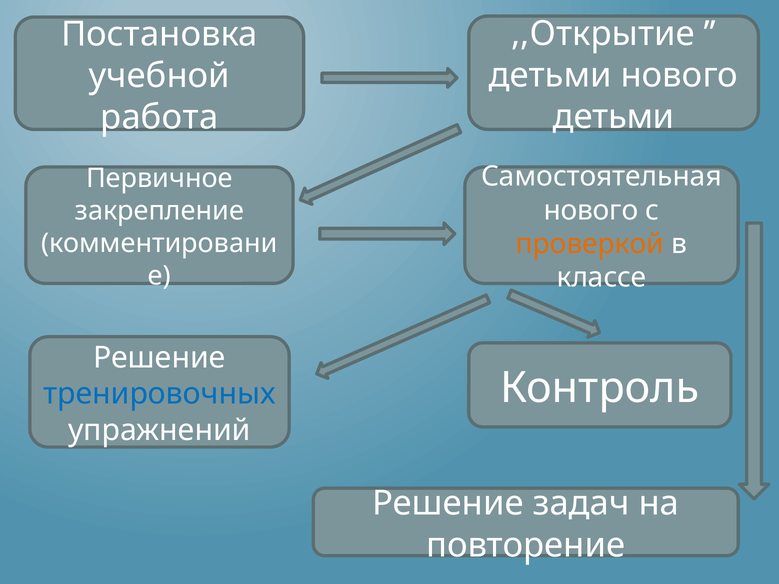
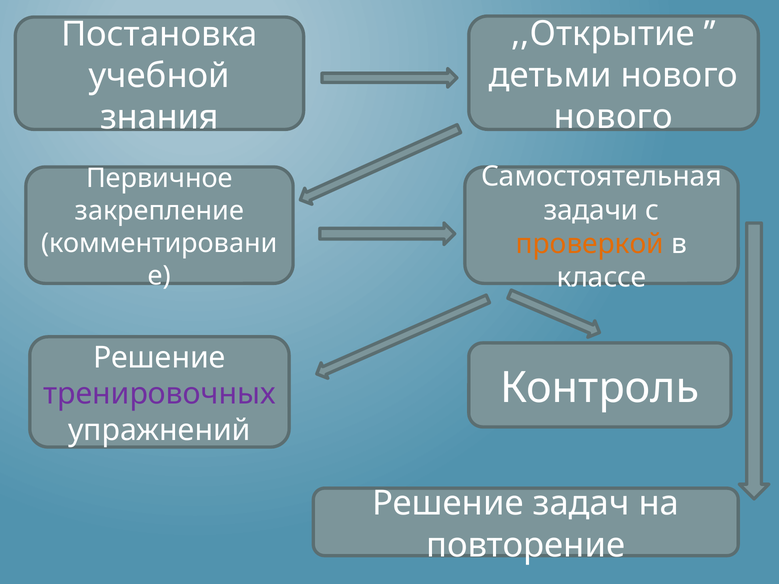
детьми: детьми -> нового (613, 117)
работа: работа -> знания (160, 117)
нового: нового -> задачи (591, 210)
тренировочных colour: blue -> purple (159, 394)
